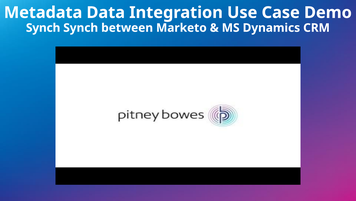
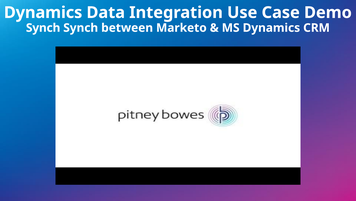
Metadata: Metadata -> Dynamics (43, 13)
